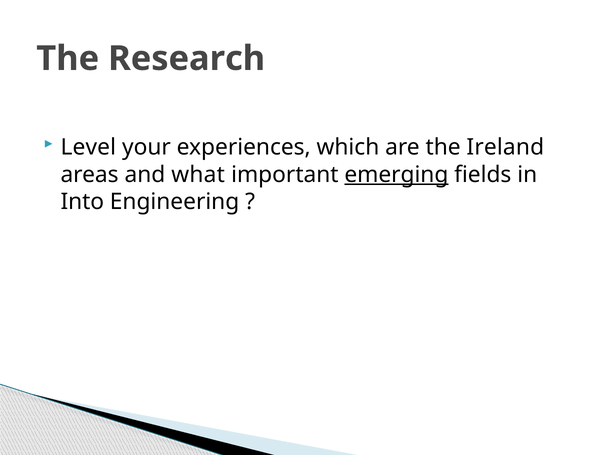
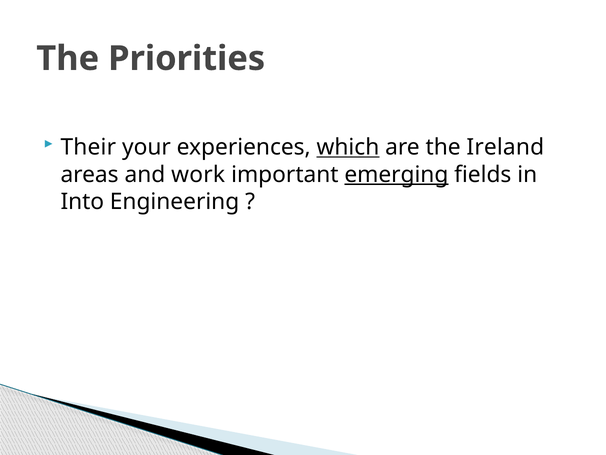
Research: Research -> Priorities (187, 58)
Level: Level -> Their (88, 147)
which underline: none -> present (348, 147)
what: what -> work (198, 174)
